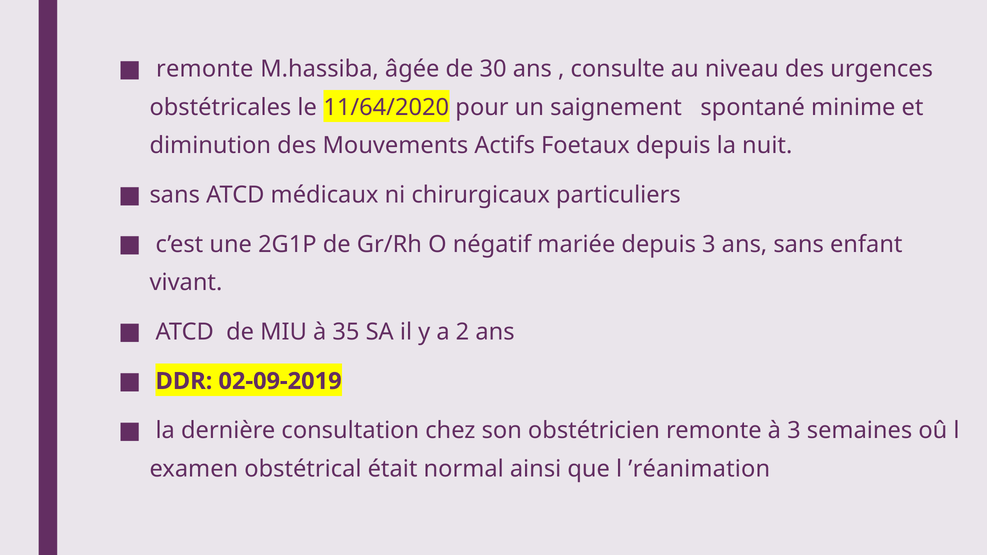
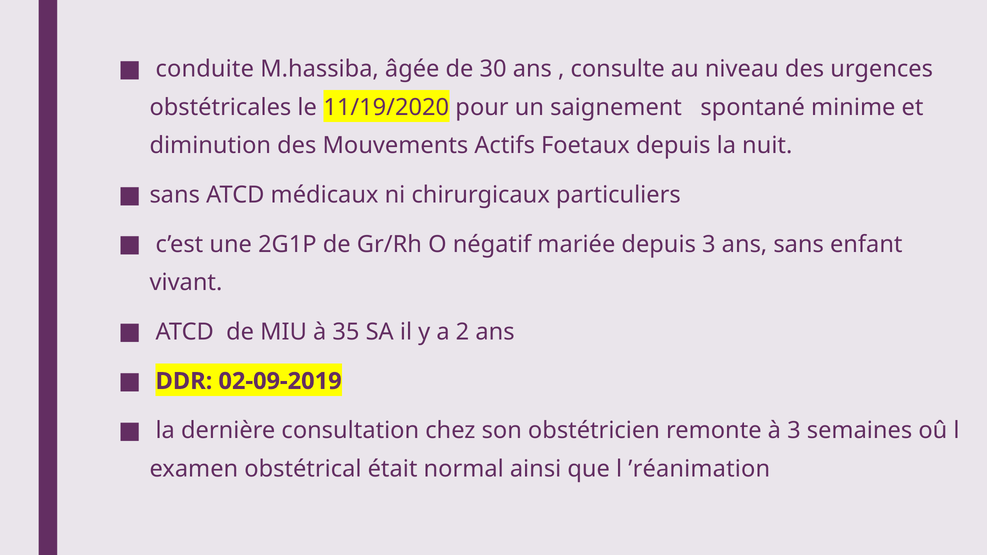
remonte: remonte -> conduite (205, 69)
11/64/2020: 11/64/2020 -> 11/19/2020 (386, 107)
